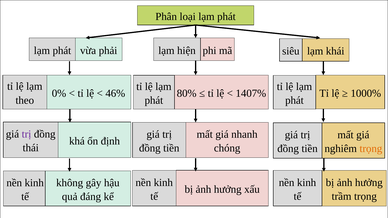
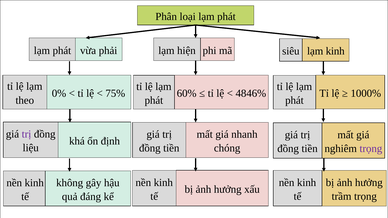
lạm khái: khái -> kinh (335, 51)
80%: 80% -> 60% (187, 93)
1407%: 1407% -> 4846% (251, 93)
46%: 46% -> 75% (115, 93)
thái: thái -> liệu (31, 148)
trọng colour: orange -> purple (371, 149)
